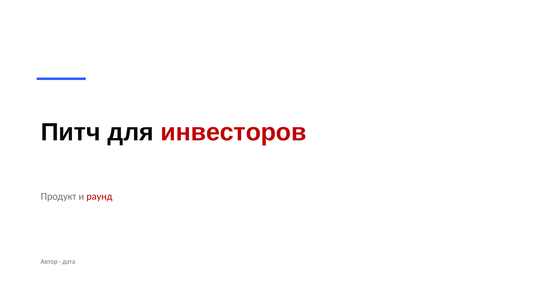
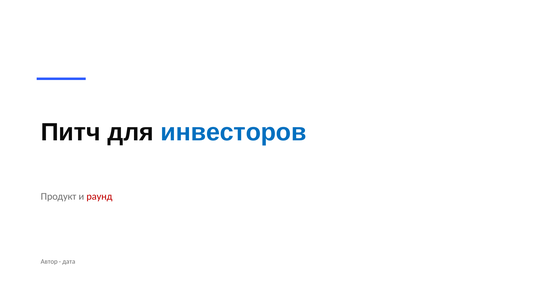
инвесторов colour: red -> blue (234, 132)
